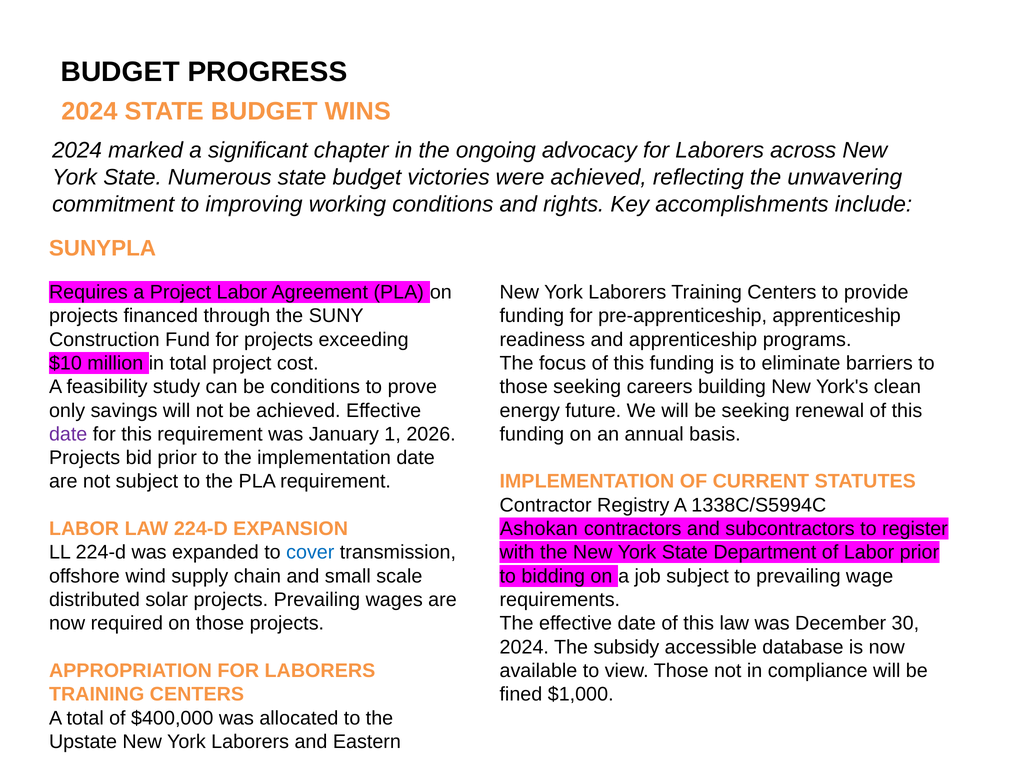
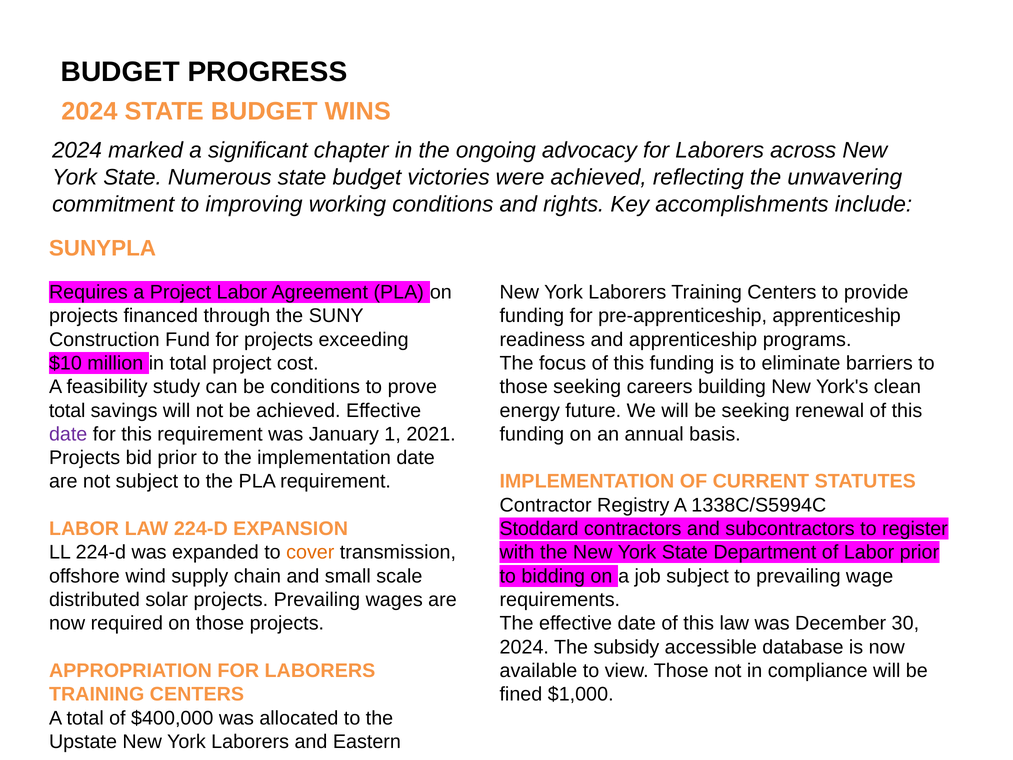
only: only -> total (67, 410)
2026: 2026 -> 2021 (431, 434)
Ashokan: Ashokan -> Stoddard (539, 529)
cover colour: blue -> orange (310, 552)
